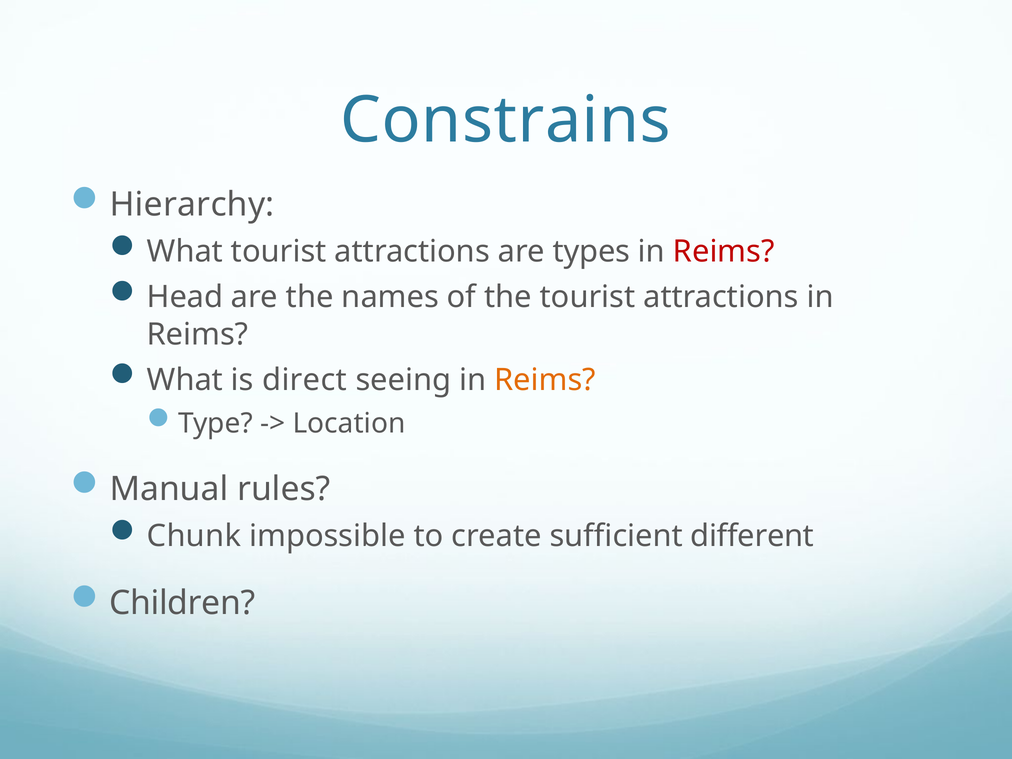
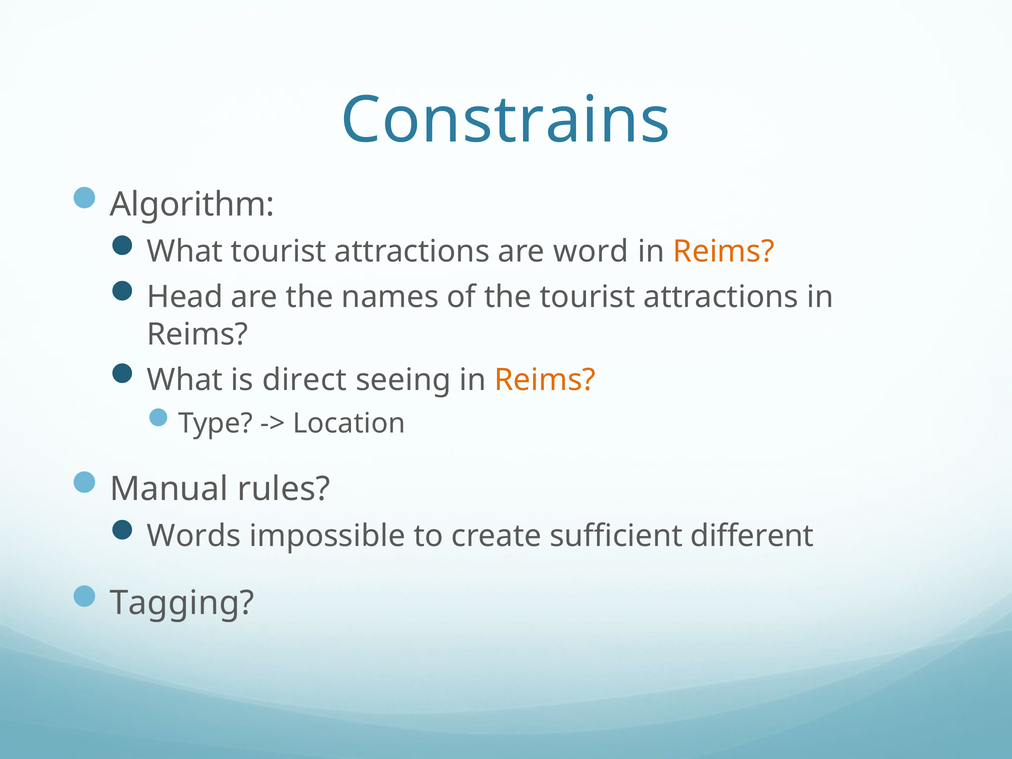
Hierarchy: Hierarchy -> Algorithm (192, 205)
types: types -> word (591, 252)
Reims colour: red -> orange (724, 252)
Chunk: Chunk -> Words (194, 536)
Children: Children -> Tagging (182, 603)
